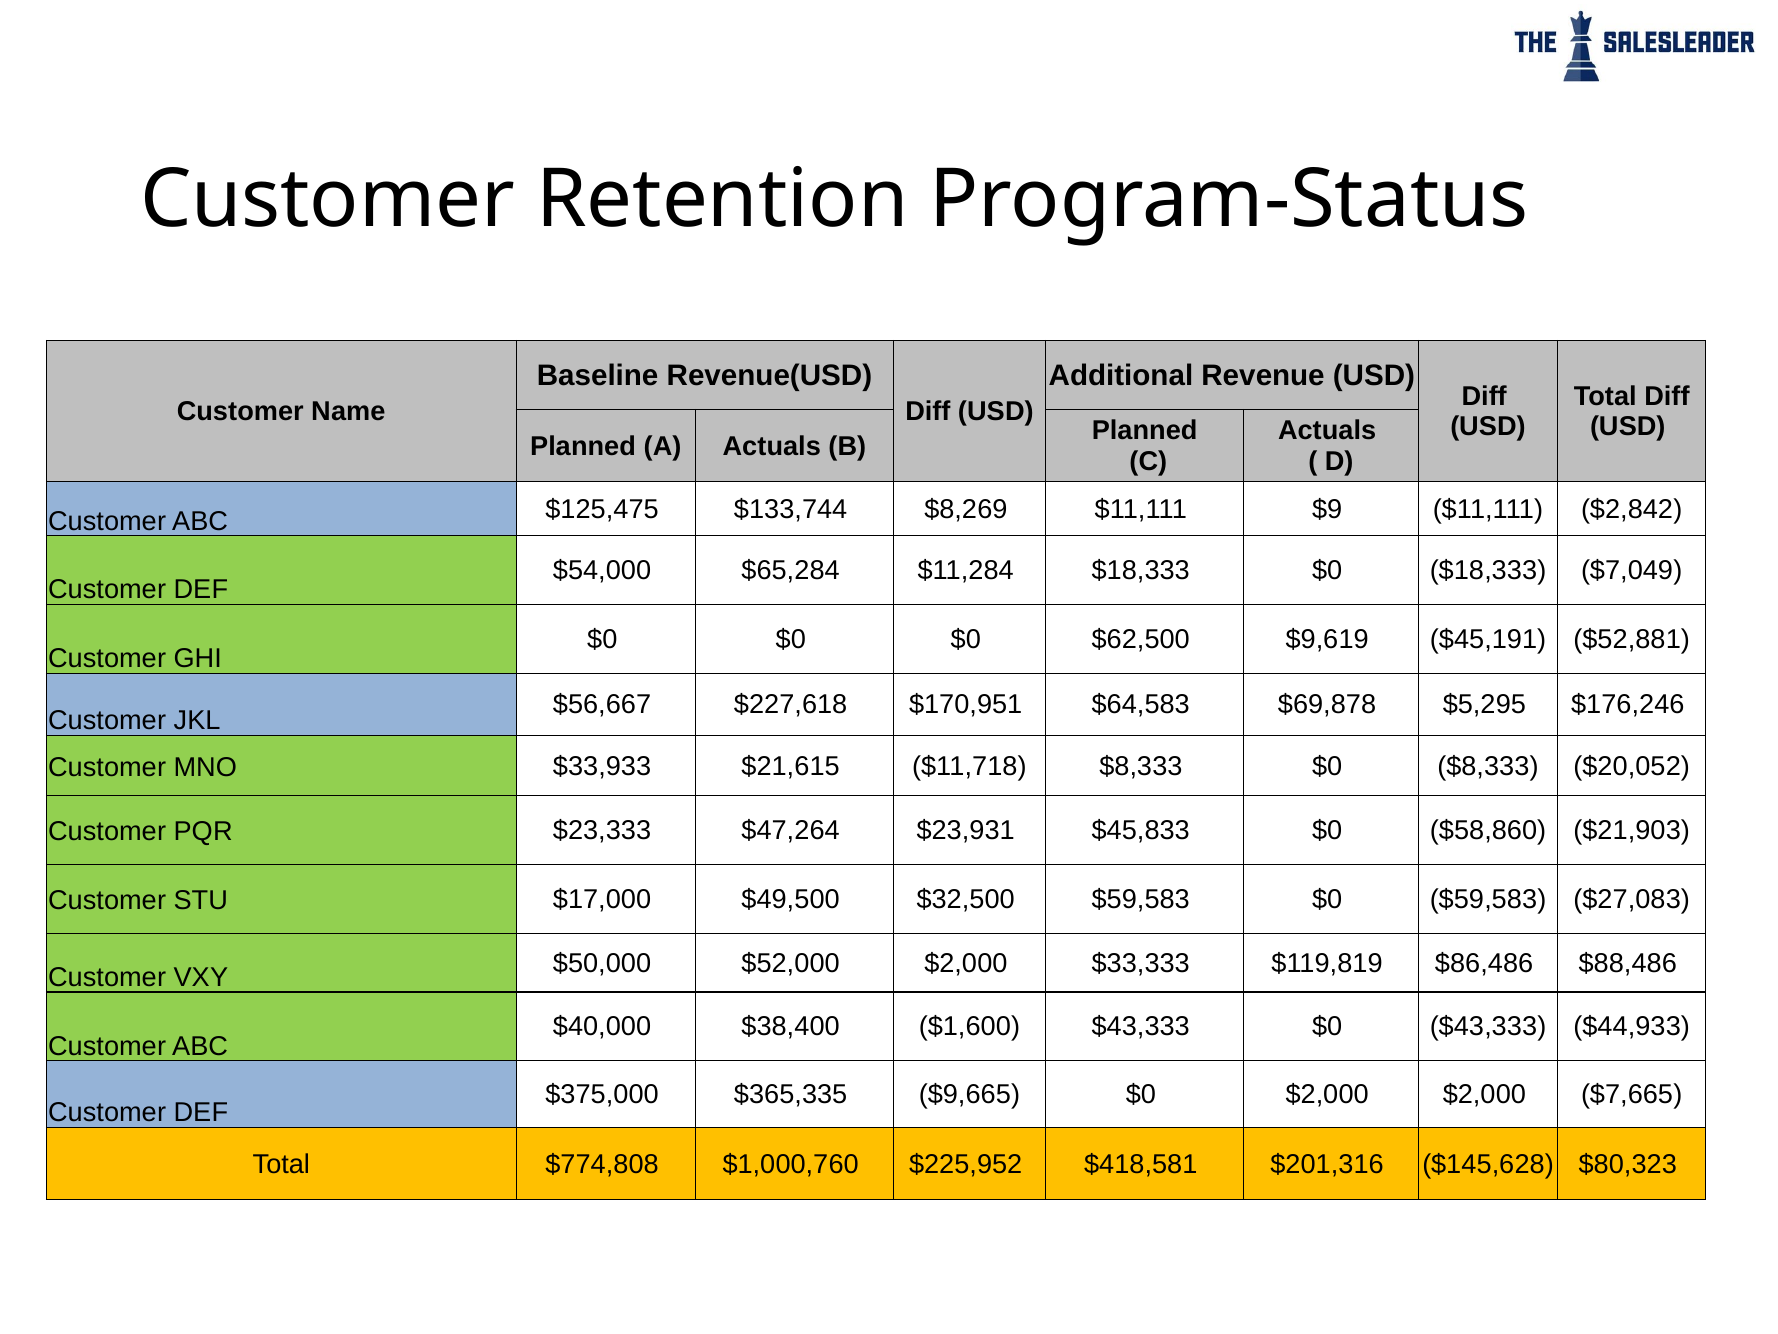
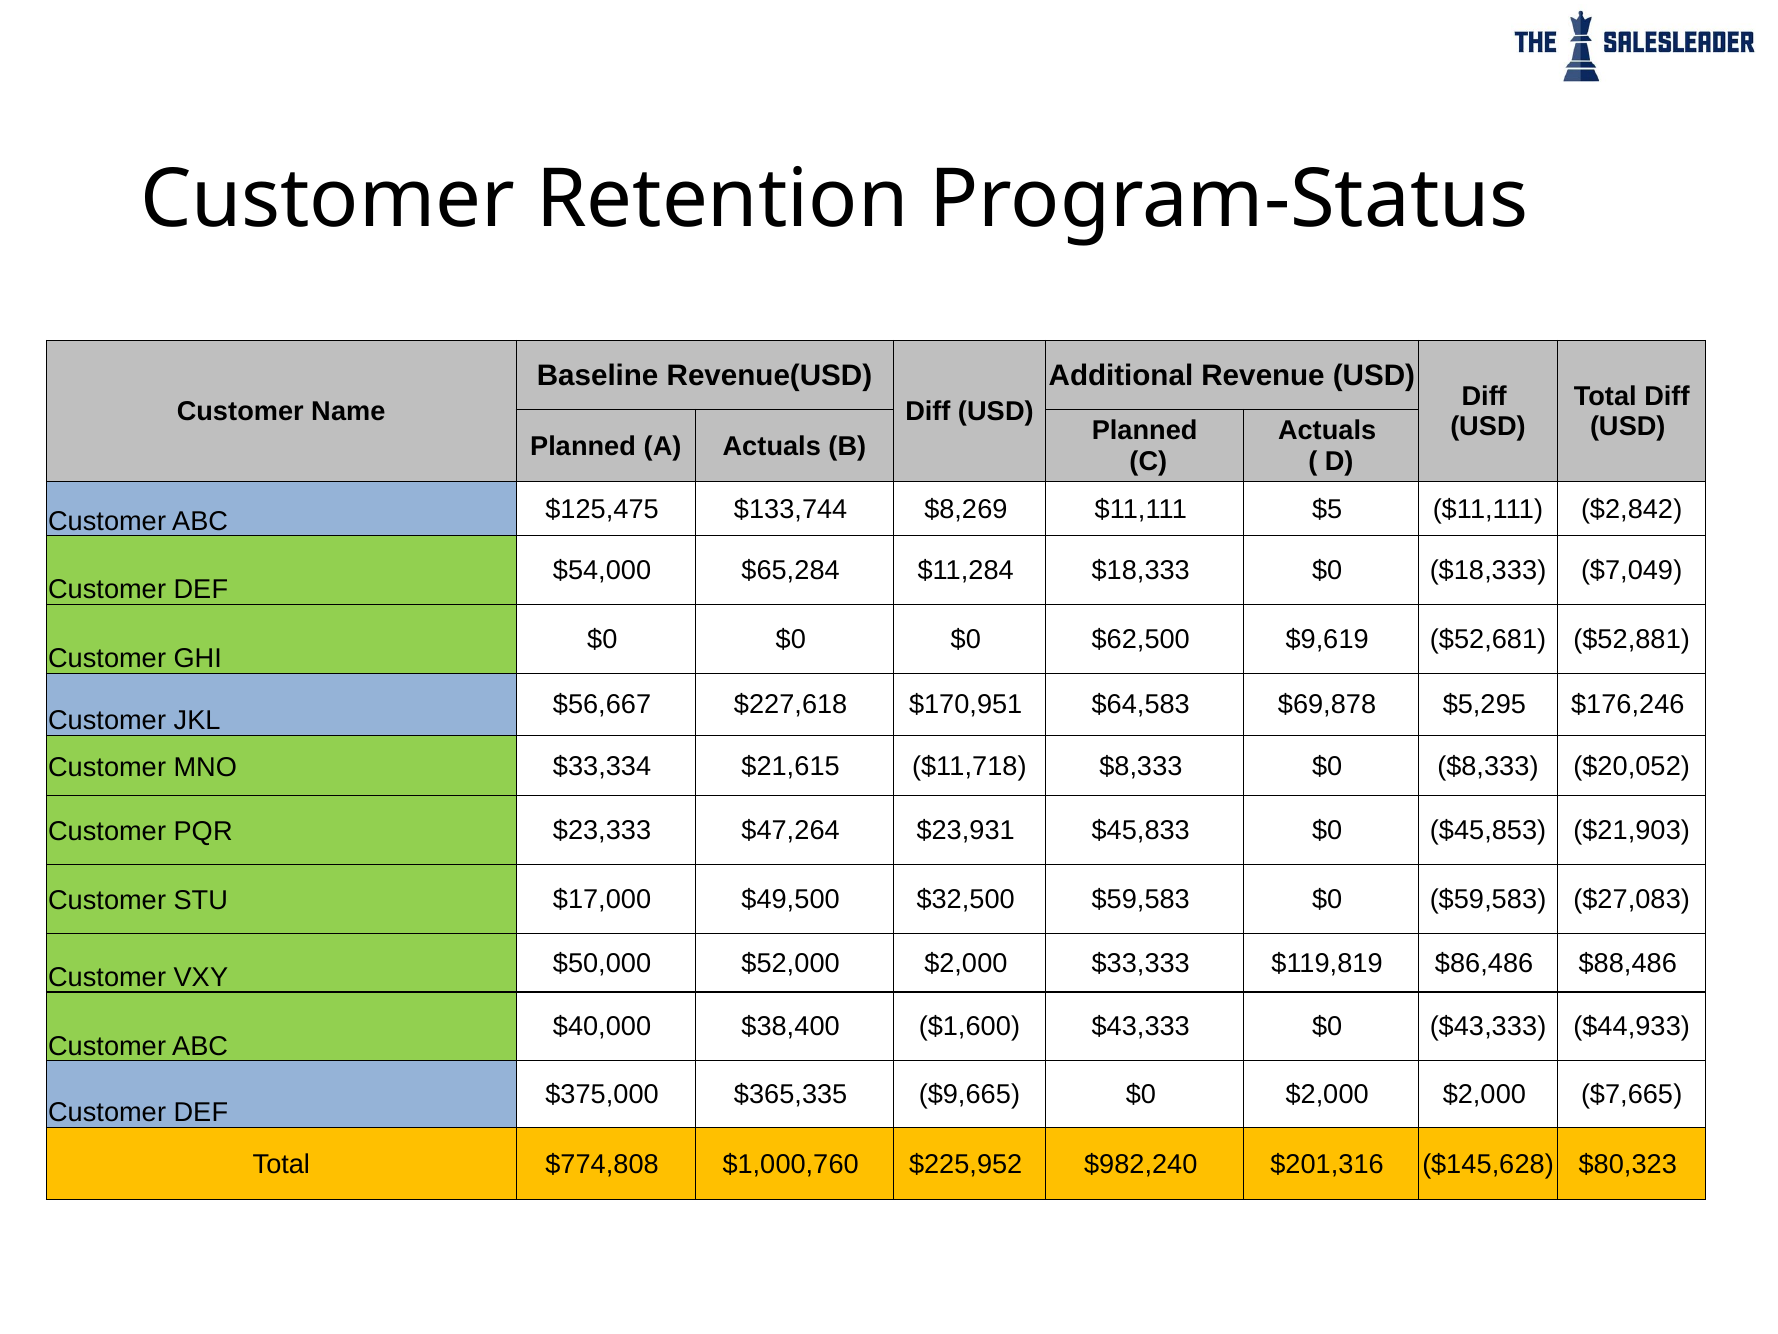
$9: $9 -> $5 (1327, 509)
$45,191: $45,191 -> $52,681 (1488, 639)
$33,933: $33,933 -> $33,334 (602, 766)
$58,860: $58,860 -> $45,853 (1488, 830)
$418,581: $418,581 -> $982,240 (1141, 1164)
